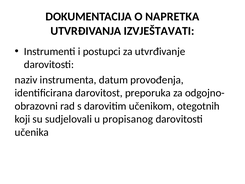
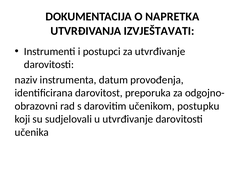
otegotnih: otegotnih -> postupku (198, 106)
u propisanog: propisanog -> utvrđivanje (128, 119)
